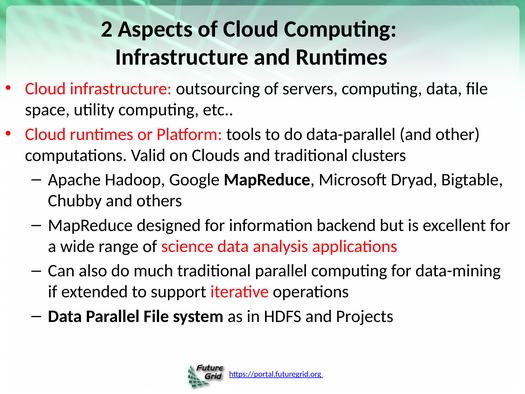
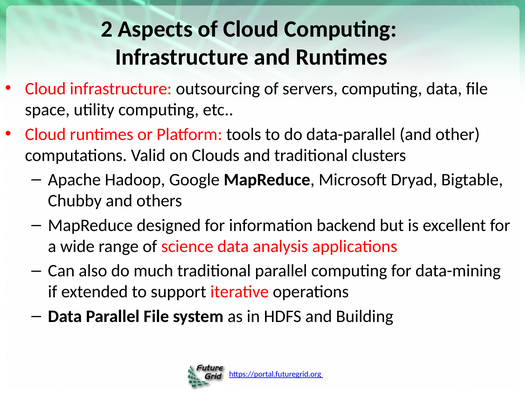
Projects: Projects -> Building (365, 316)
